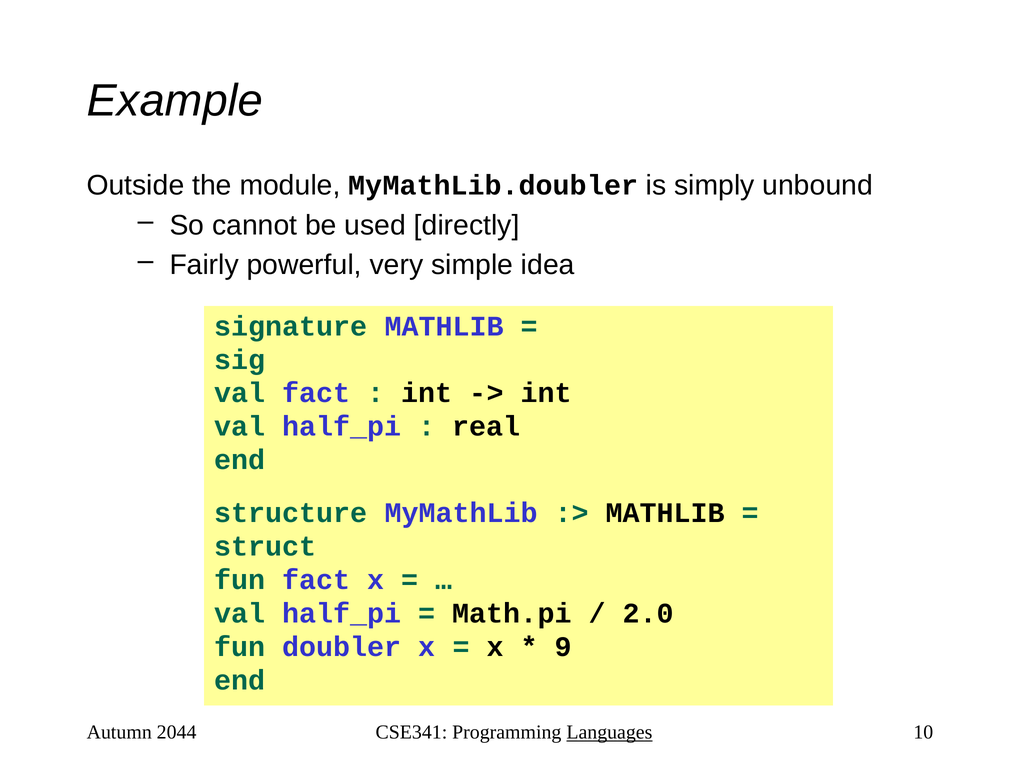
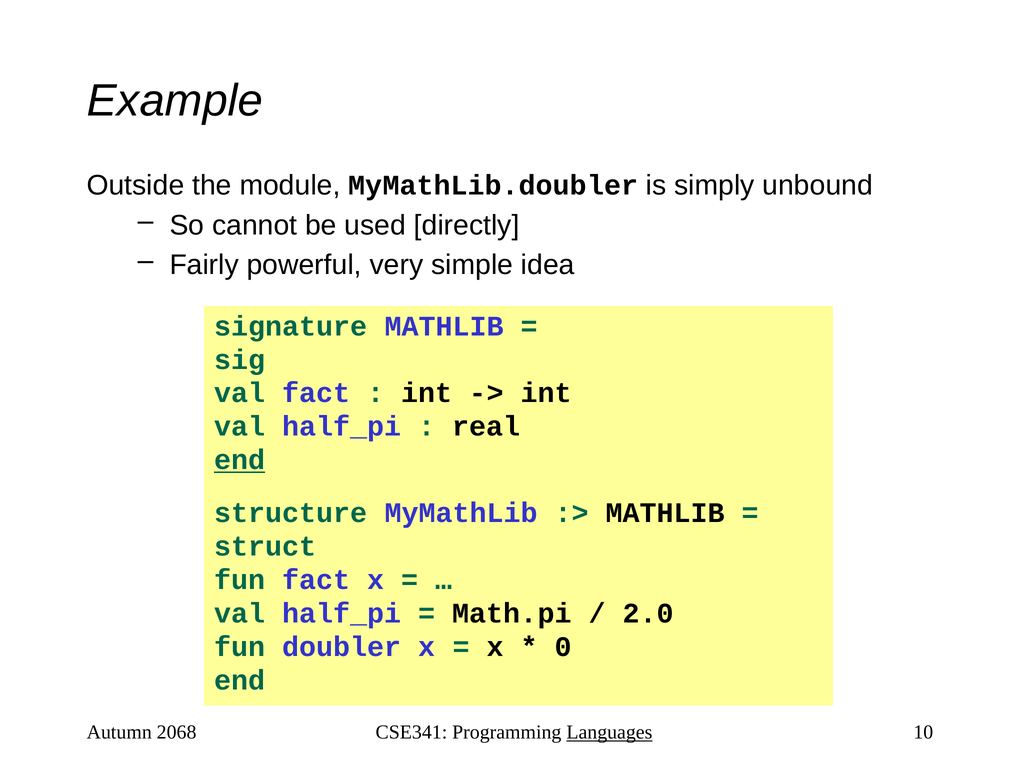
end underline: none -> present (240, 460)
9: 9 -> 0 (563, 647)
2044: 2044 -> 2068 (177, 732)
